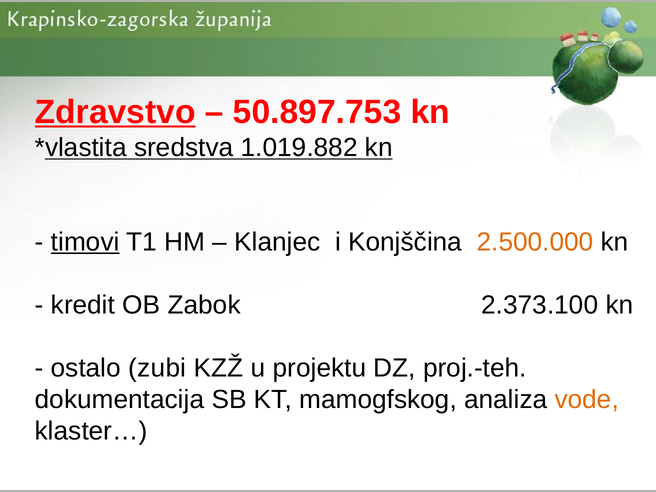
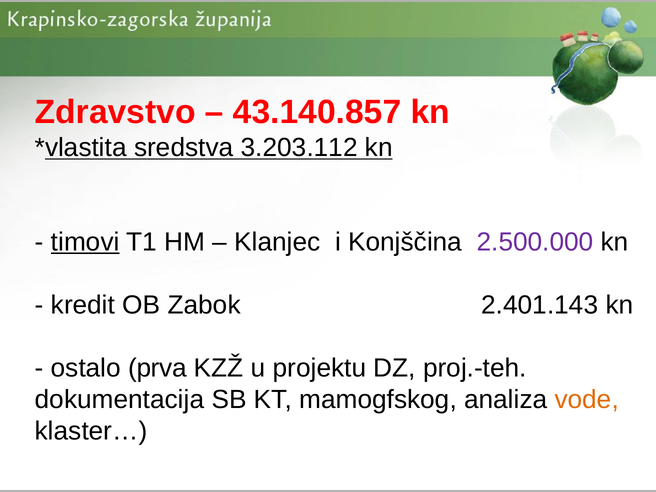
Zdravstvo underline: present -> none (115, 112)
50.897.753: 50.897.753 -> 43.140.857 (317, 112)
1.019.882: 1.019.882 -> 3.203.112 (299, 148)
2.500.000 colour: orange -> purple (535, 242)
2.373.100: 2.373.100 -> 2.401.143 (540, 305)
zubi: zubi -> prva (158, 368)
